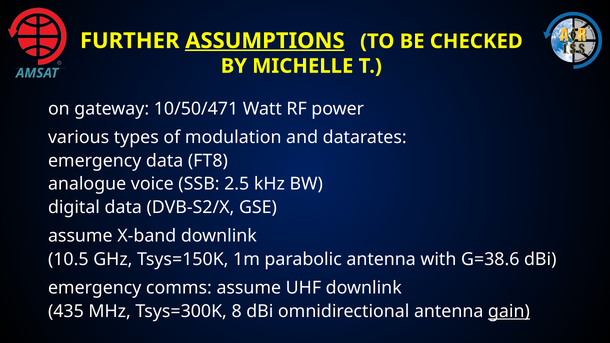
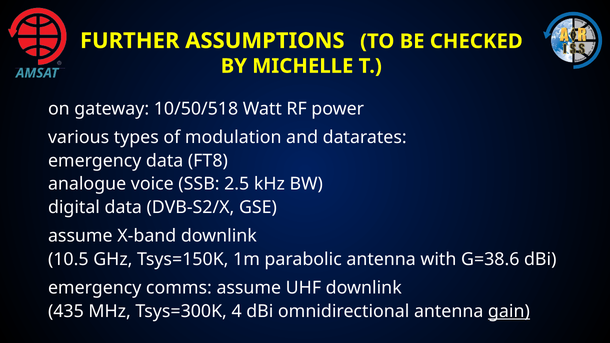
ASSUMPTIONS underline: present -> none (265, 41)
10/50/471: 10/50/471 -> 10/50/518 (196, 109)
8: 8 -> 4 (237, 312)
